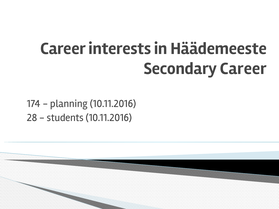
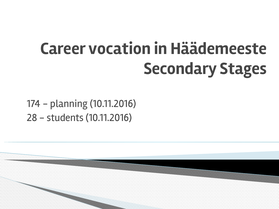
interests: interests -> vocation (120, 49)
Secondary Career: Career -> Stages (243, 69)
